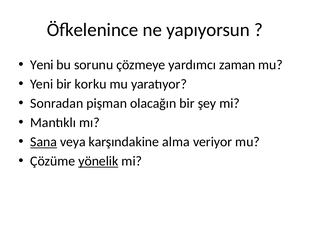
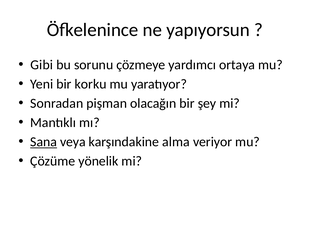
Yeni: Yeni -> Gibi (42, 65)
zaman: zaman -> ortaya (237, 65)
yönelik underline: present -> none (98, 162)
